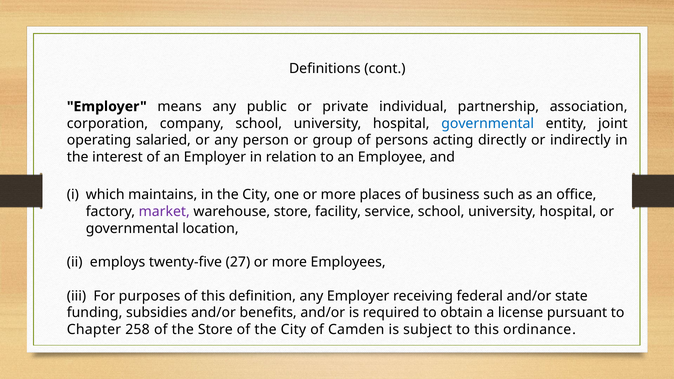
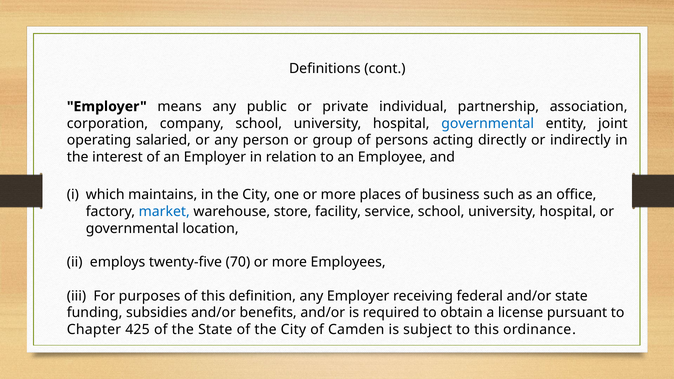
market colour: purple -> blue (164, 212)
27: 27 -> 70 (238, 262)
258: 258 -> 425 (138, 330)
the Store: Store -> State (215, 330)
